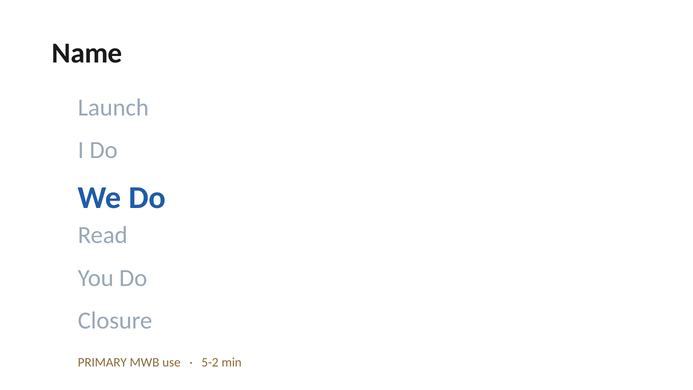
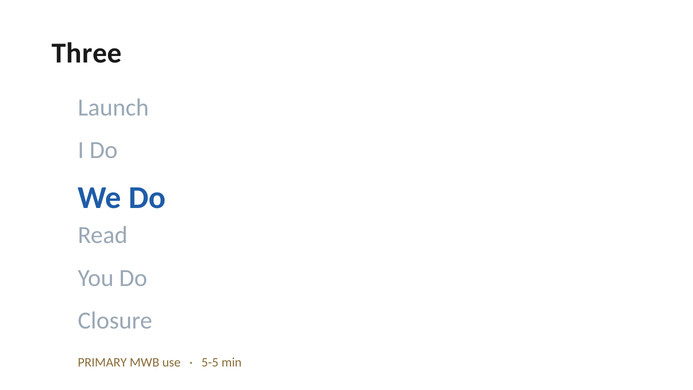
Name: Name -> Three (87, 53)
5-2: 5-2 -> 5-5 (210, 362)
